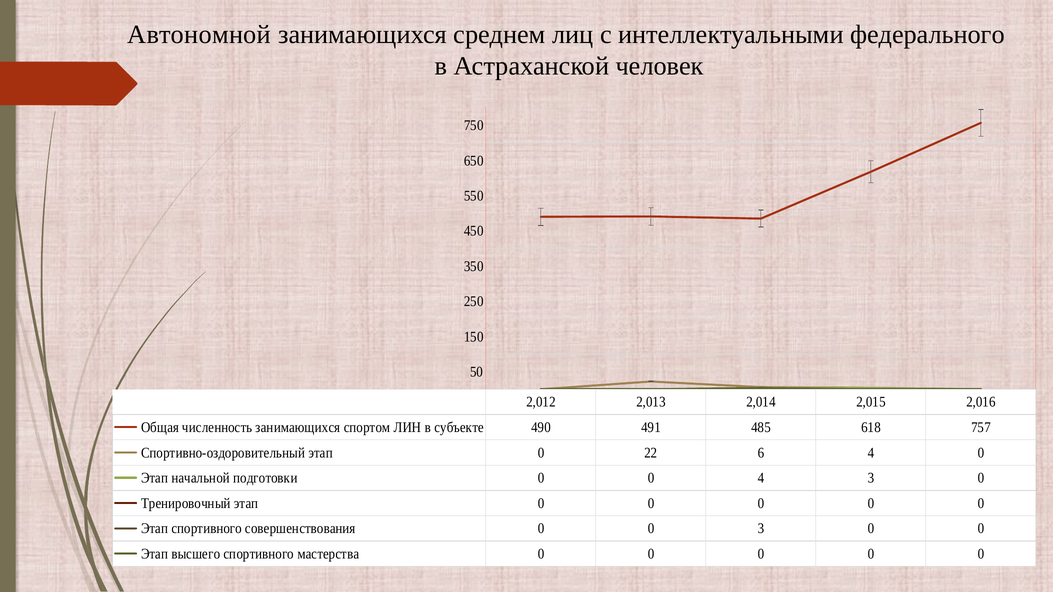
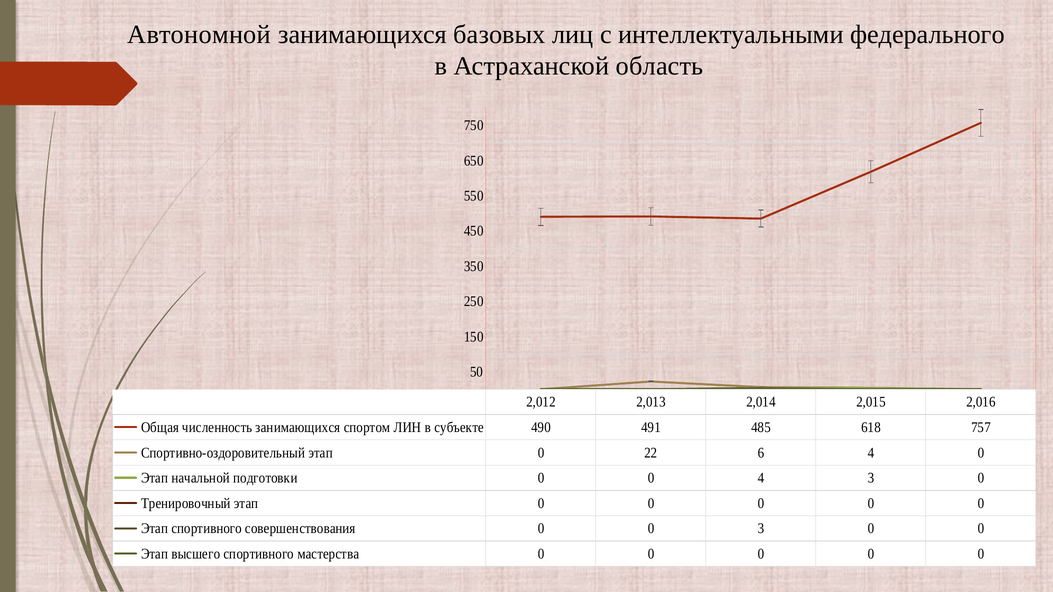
среднем: среднем -> базовых (499, 35)
человек: человек -> область (660, 66)
